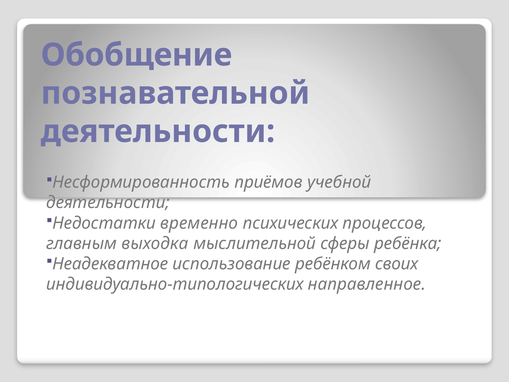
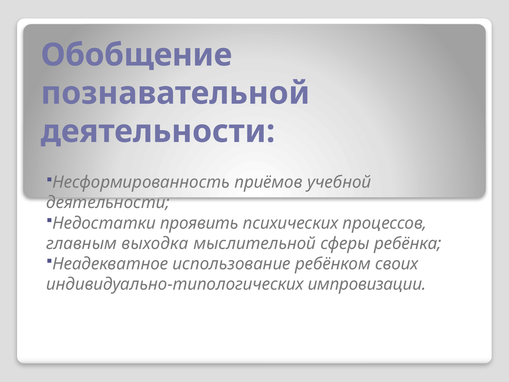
временно: временно -> проявить (199, 223)
направленное: направленное -> импровизации (367, 284)
